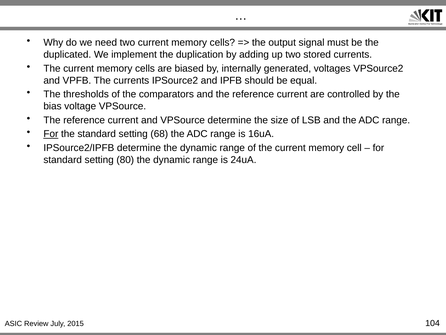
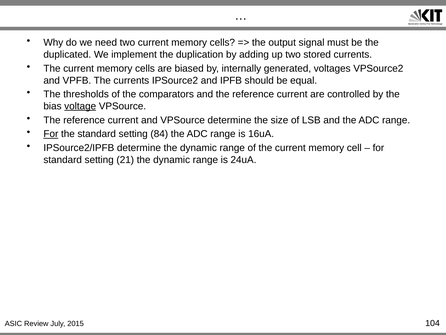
voltage underline: none -> present (80, 106)
68: 68 -> 84 (159, 134)
80: 80 -> 21 (125, 160)
